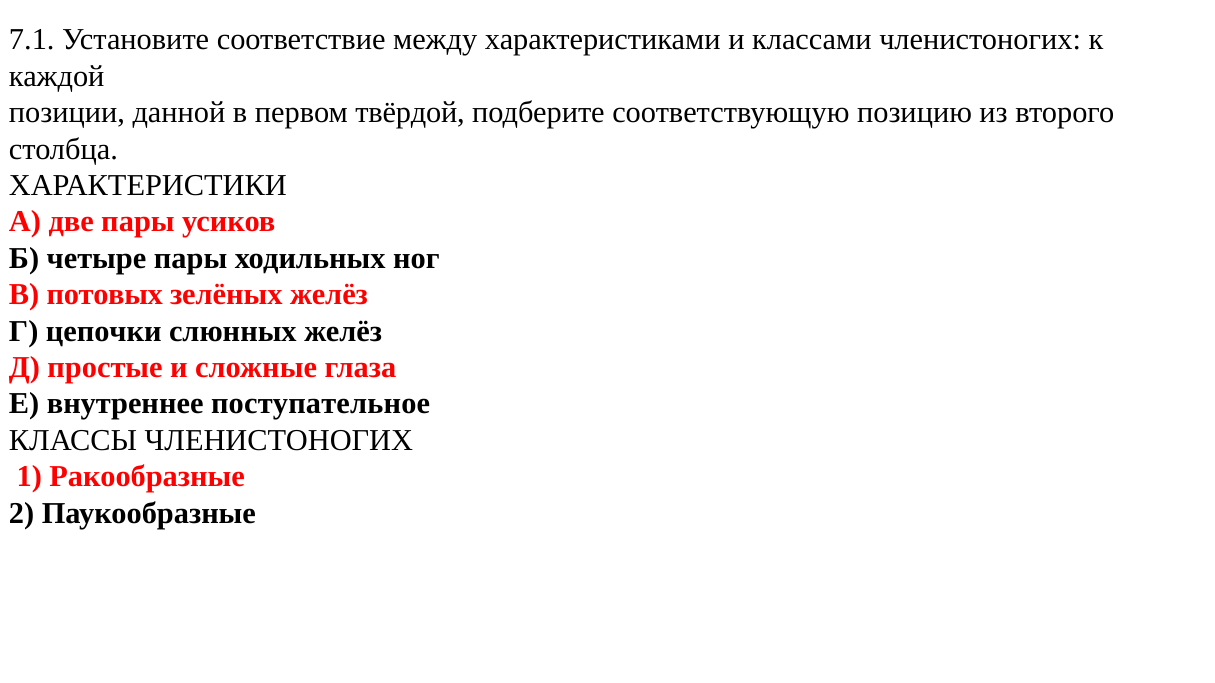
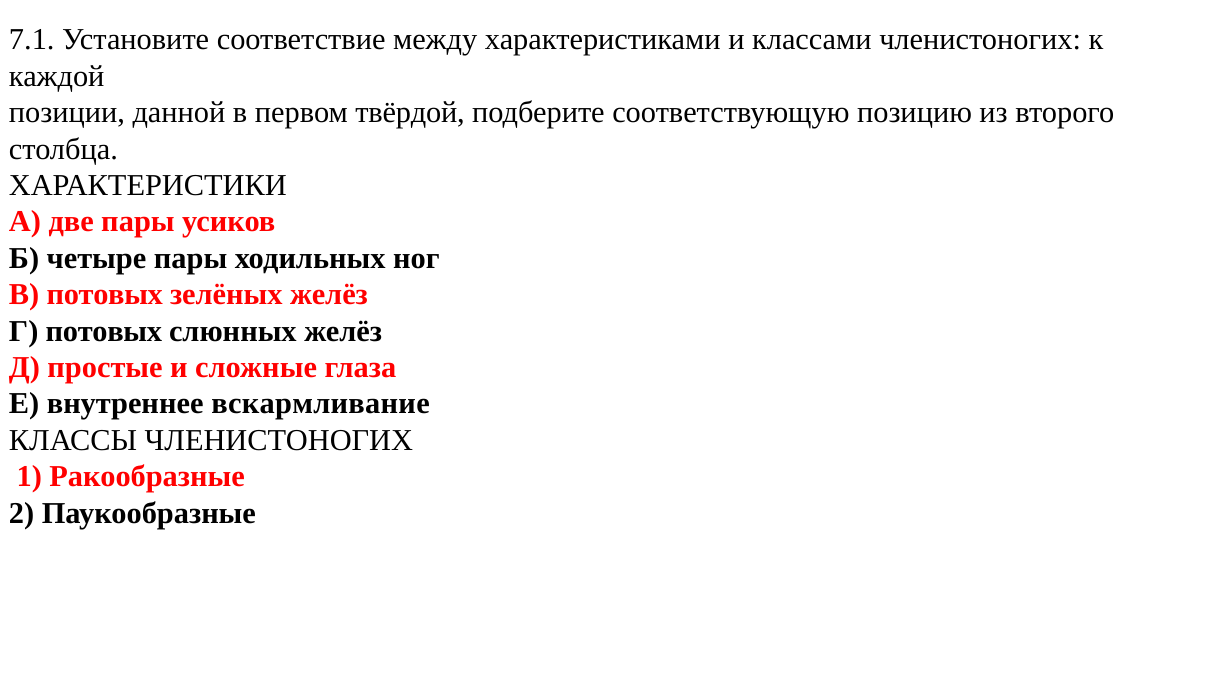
Г цепочки: цепочки -> потовых (104, 331)
поступательное: поступательное -> вскармливание (321, 404)
